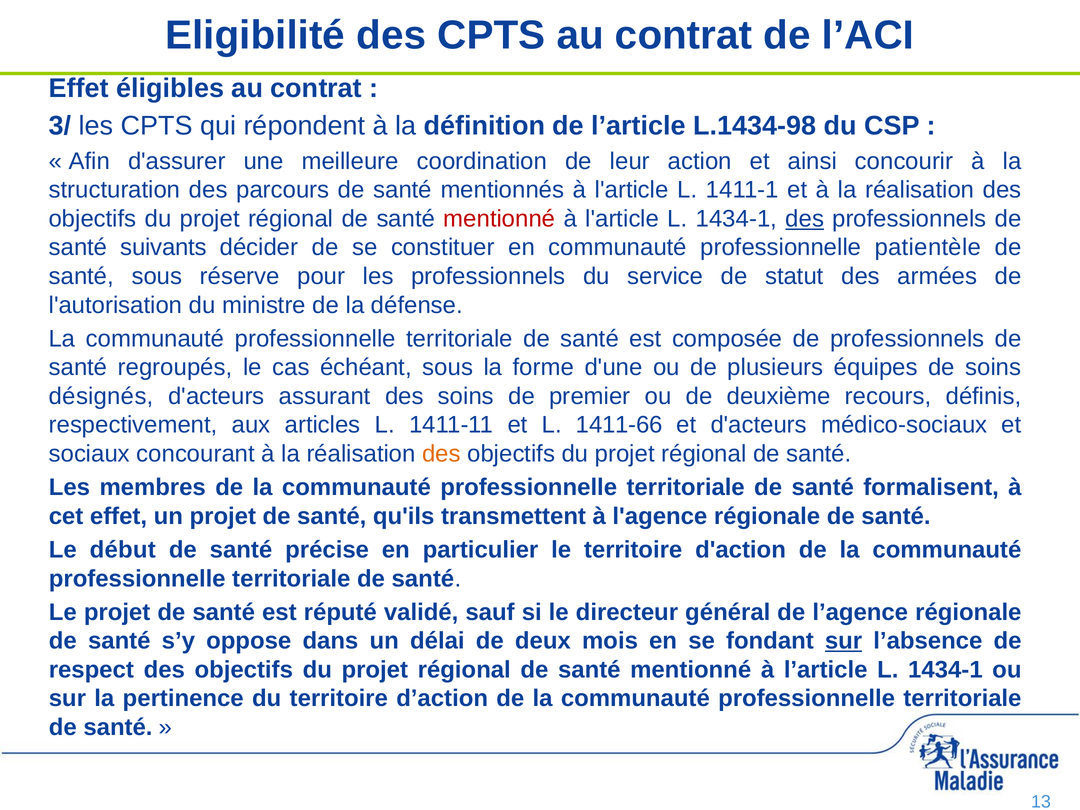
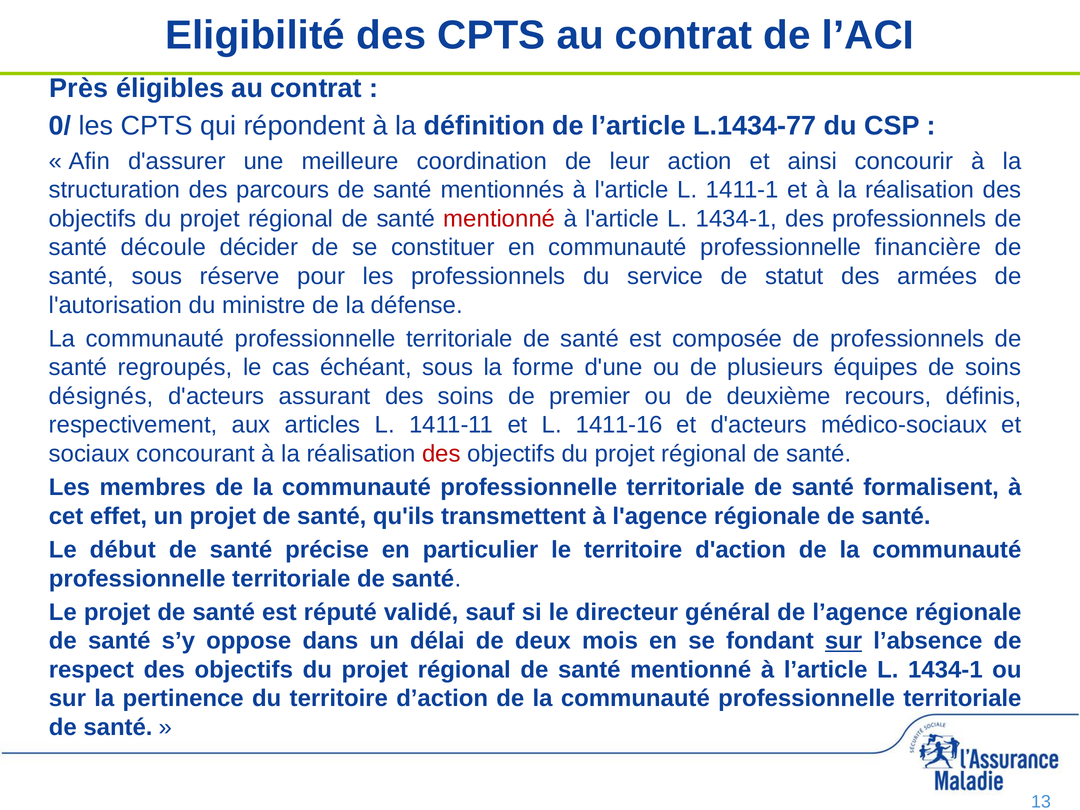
Effet: Effet -> Près (79, 88)
3/: 3/ -> 0/ (60, 126)
L.1434-98: L.1434-98 -> L.1434-77 (755, 126)
des underline: present -> none (805, 219)
suivants: suivants -> découle (163, 248)
patientèle: patientèle -> financière (928, 248)
1411-66: 1411-66 -> 1411-16 (619, 425)
des colour: orange -> red (441, 454)
